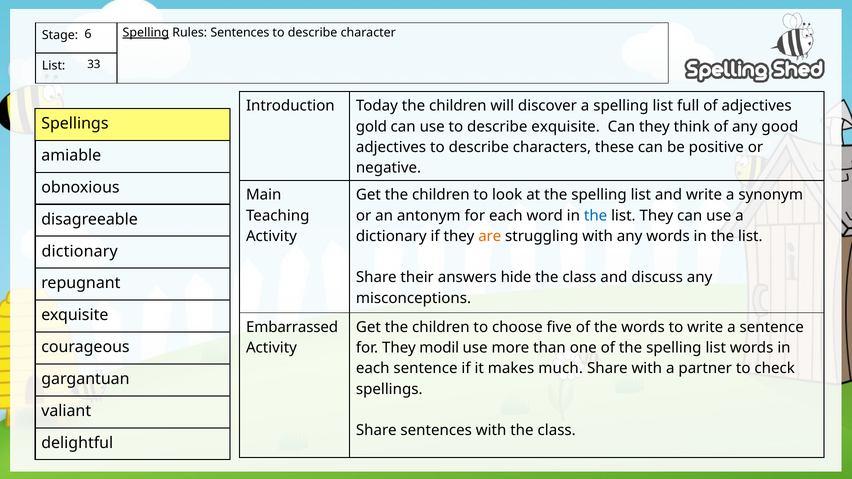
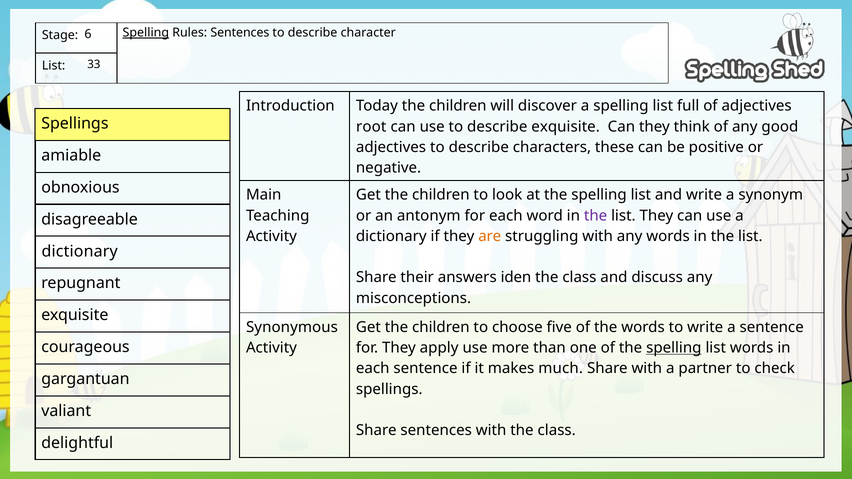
gold: gold -> root (371, 127)
the colour: blue -> purple (596, 216)
hide: hide -> iden (516, 278)
Embarrassed: Embarrassed -> Synonymous (292, 327)
modil: modil -> apply (439, 348)
spelling underline: none -> present (674, 348)
